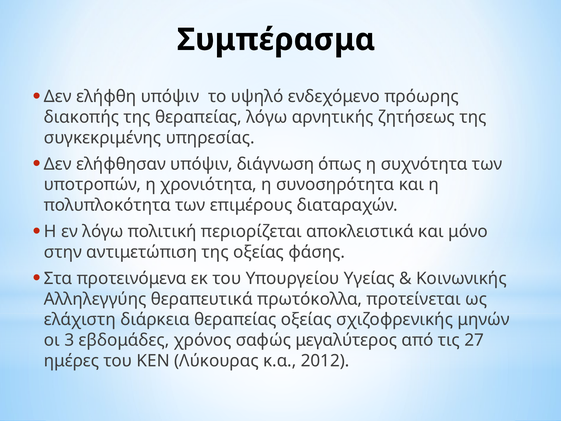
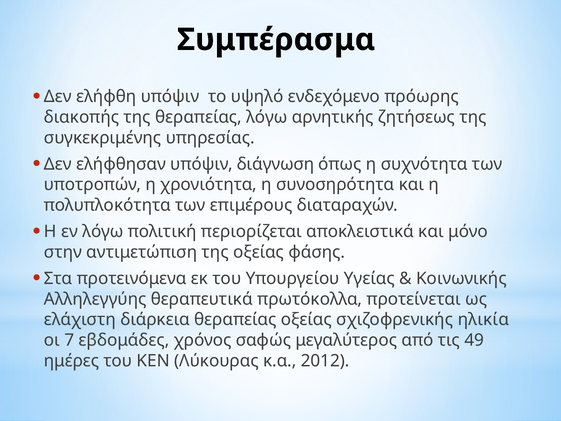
μηνών: μηνών -> ηλικία (483, 319)
3: 3 -> 7 (69, 340)
27: 27 -> 49 (474, 340)
